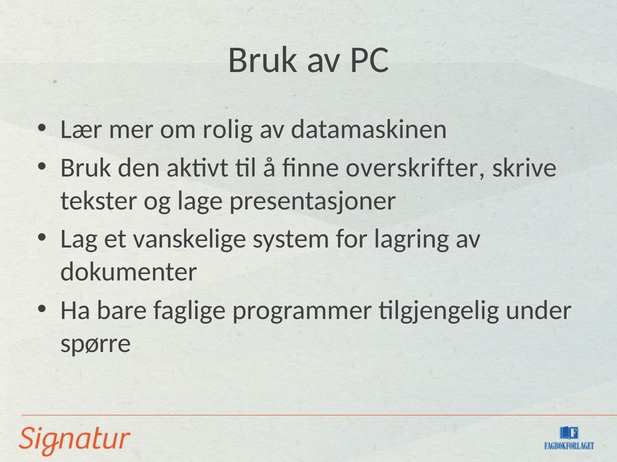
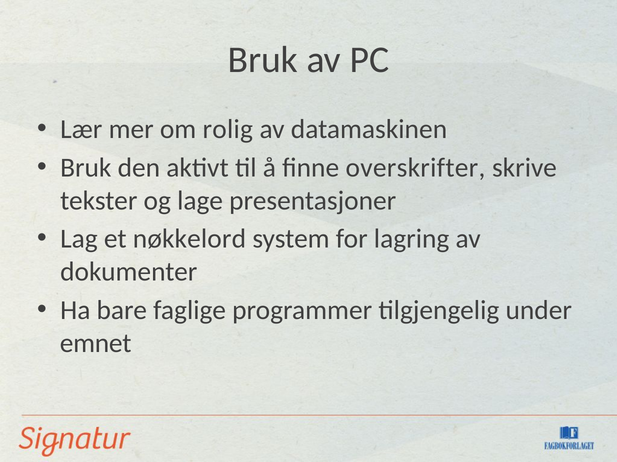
vanskelige: vanskelige -> nøkkelord (189, 239)
spørre: spørre -> emnet (96, 344)
